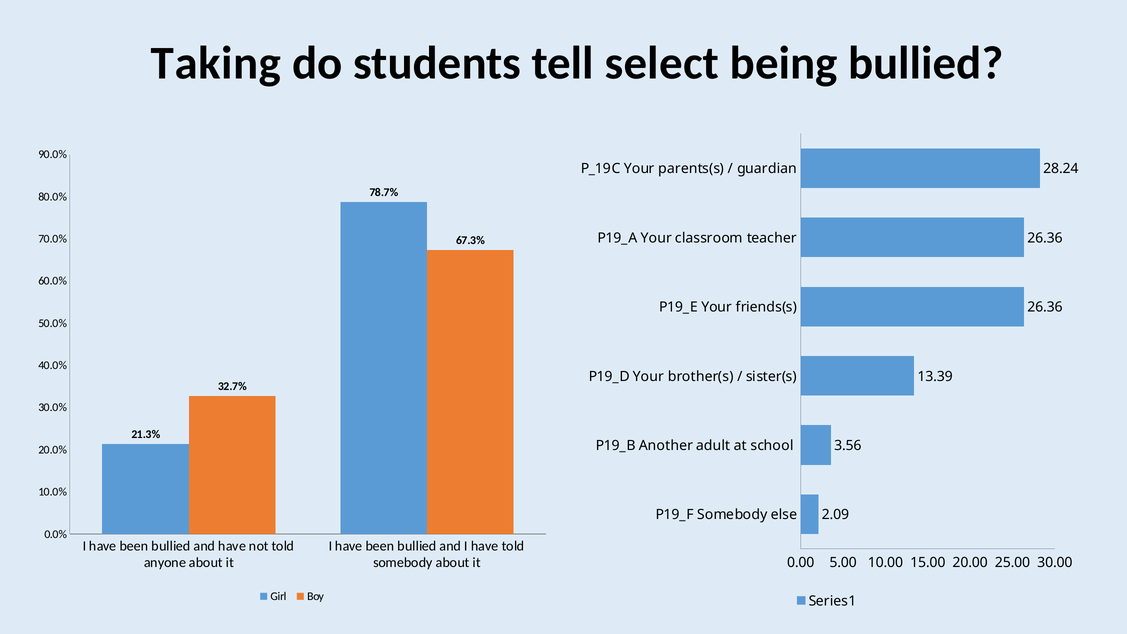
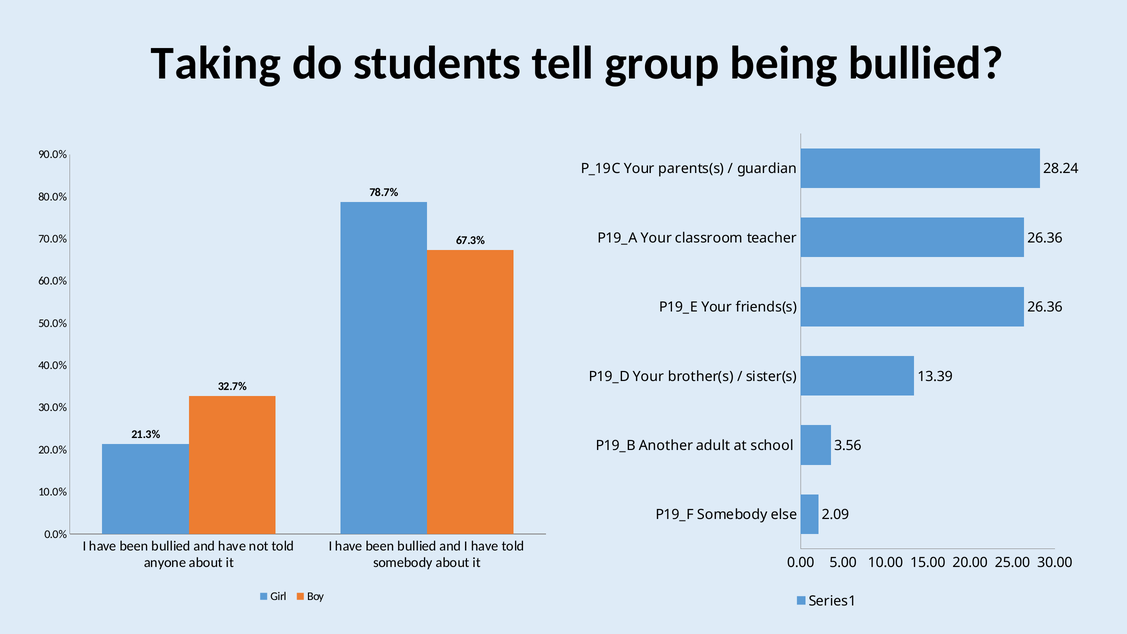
select: select -> group (662, 63)
